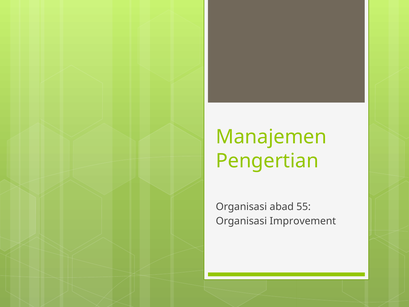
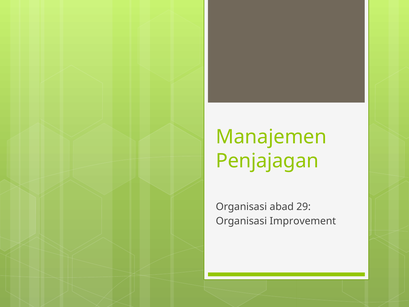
Pengertian: Pengertian -> Penjajagan (267, 161)
55: 55 -> 29 (304, 207)
